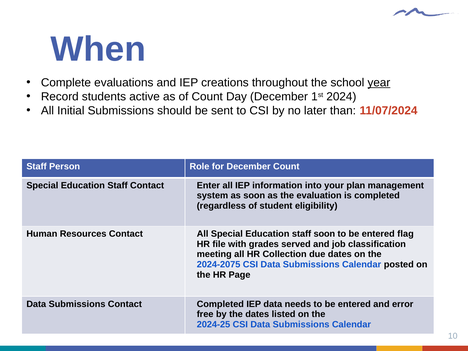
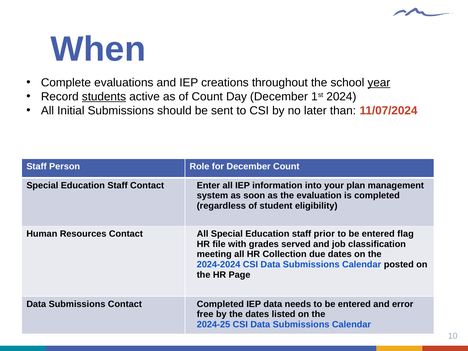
students underline: none -> present (104, 97)
staff soon: soon -> prior (324, 234)
2024-2075: 2024-2075 -> 2024-2024 (219, 264)
